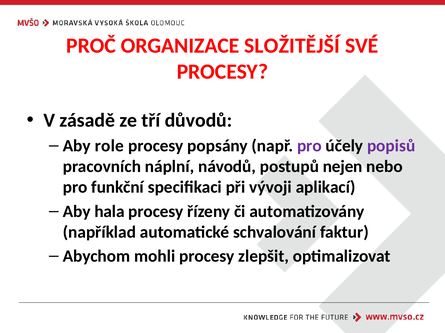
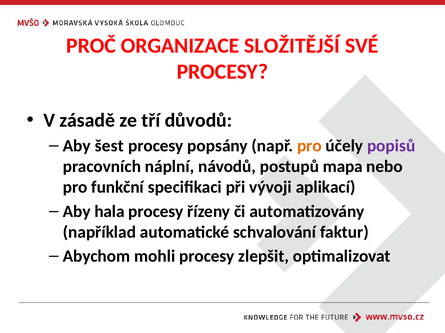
role: role -> šest (109, 146)
pro colour: purple -> orange (309, 146)
nejen: nejen -> mapa (343, 167)
